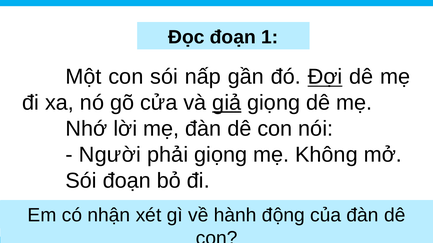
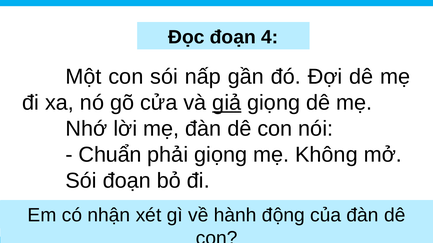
1: 1 -> 4 (270, 37)
Đợi underline: present -> none (325, 77)
Người: Người -> Chuẩn (110, 155)
